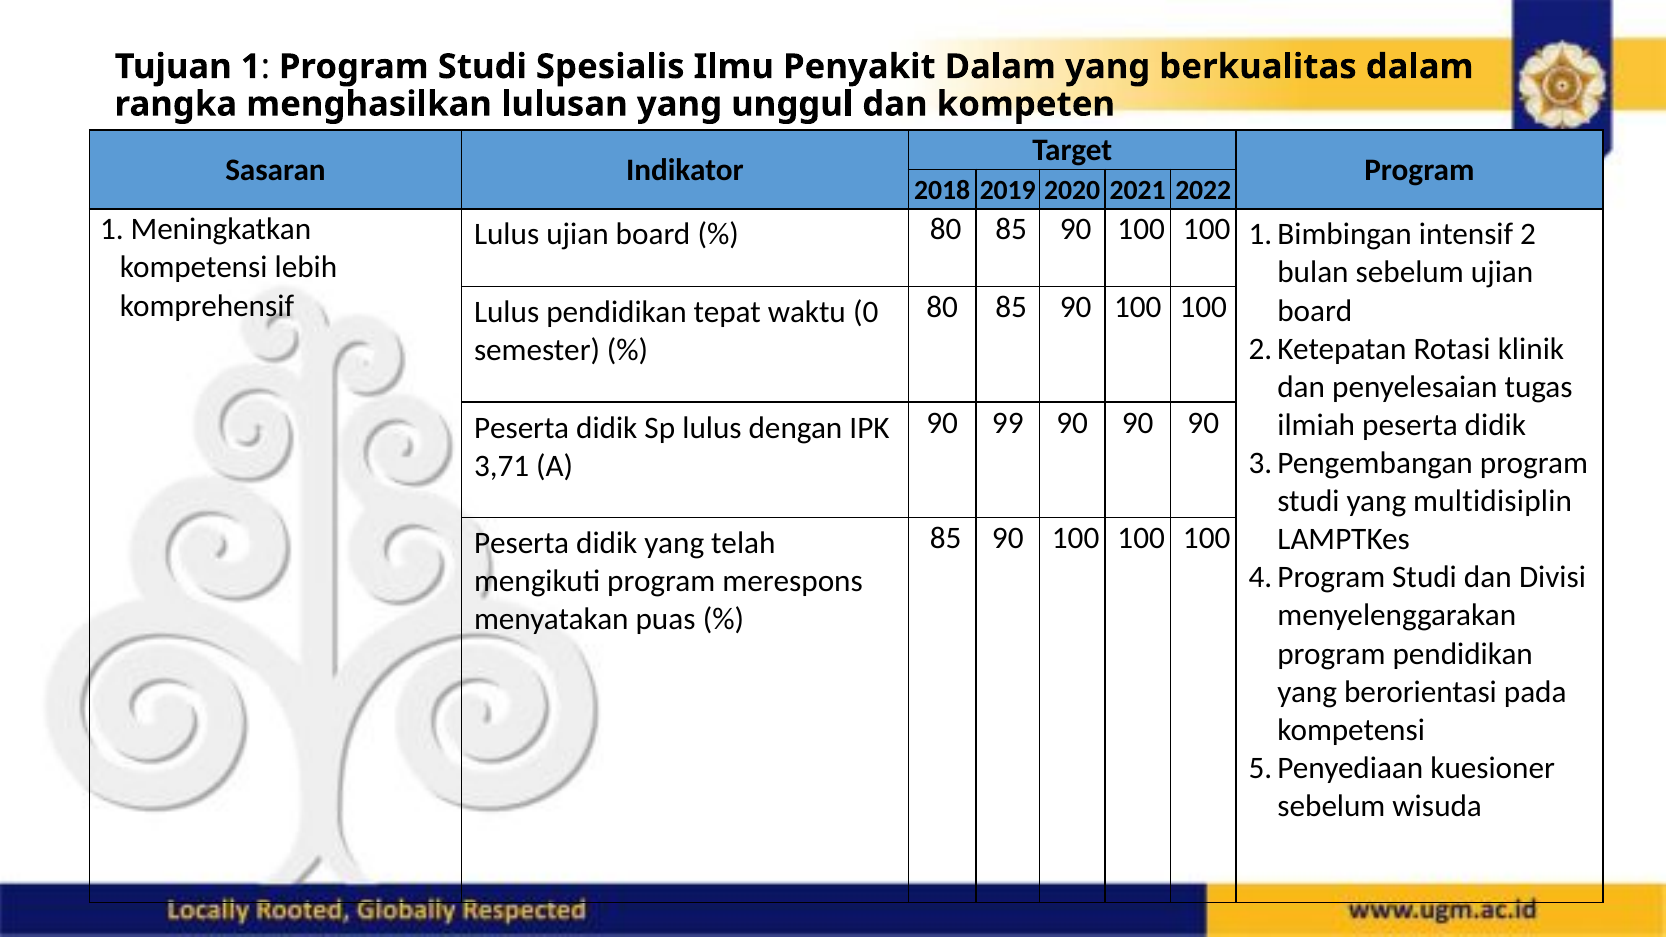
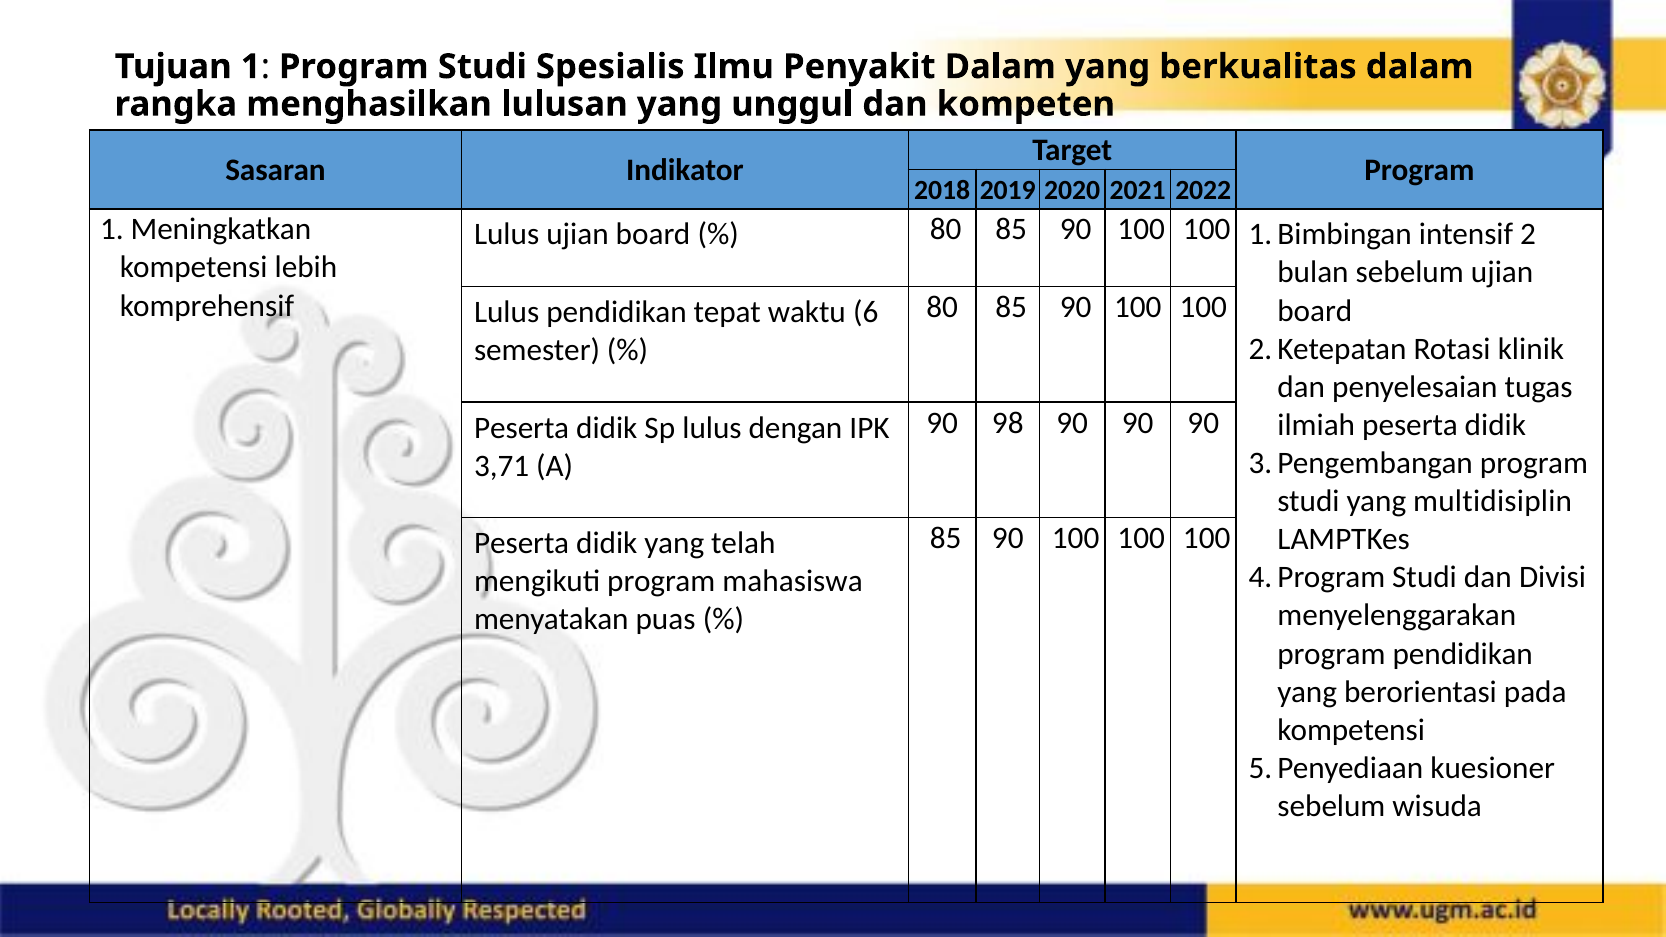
0: 0 -> 6 (866, 312)
99: 99 -> 98 (1008, 423)
merespons: merespons -> mahasiswa (793, 582)
